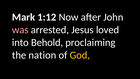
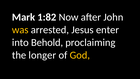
1:12: 1:12 -> 1:82 (47, 17)
was colour: pink -> yellow (20, 30)
loved: loved -> enter (108, 30)
nation: nation -> longer (42, 55)
